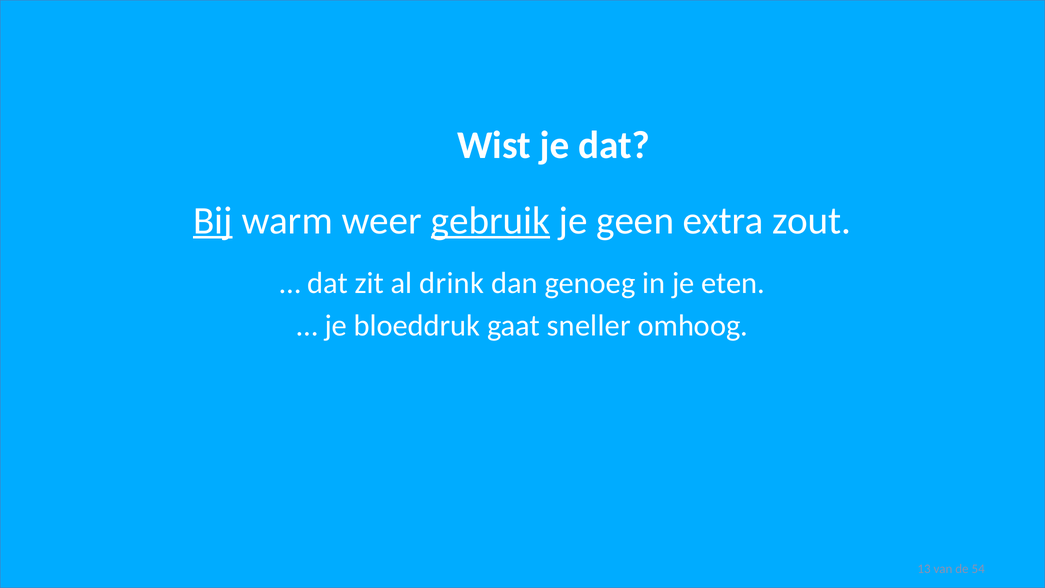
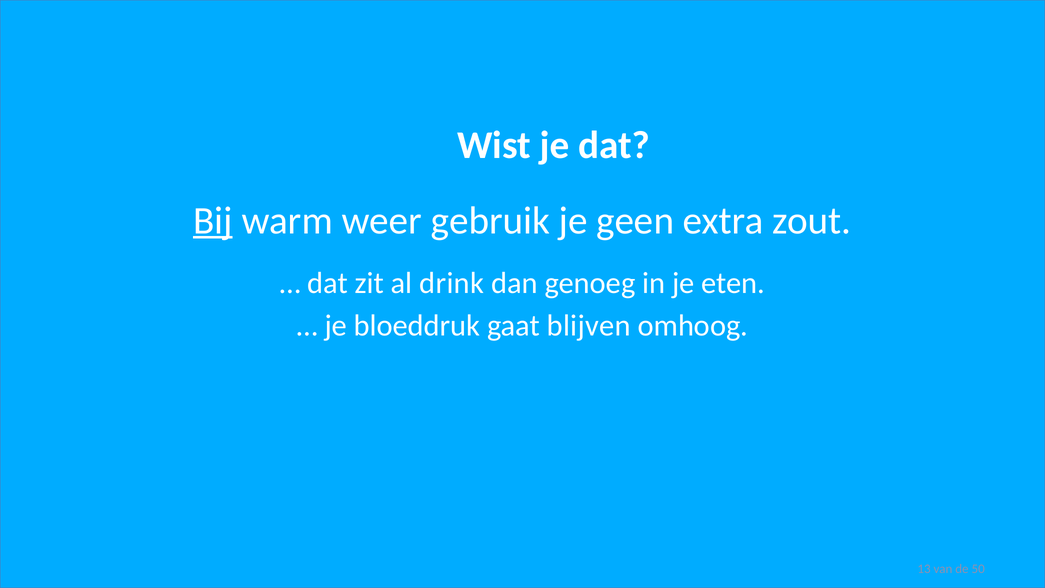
gebruik underline: present -> none (490, 220)
sneller: sneller -> blijven (589, 326)
54: 54 -> 50 (978, 569)
